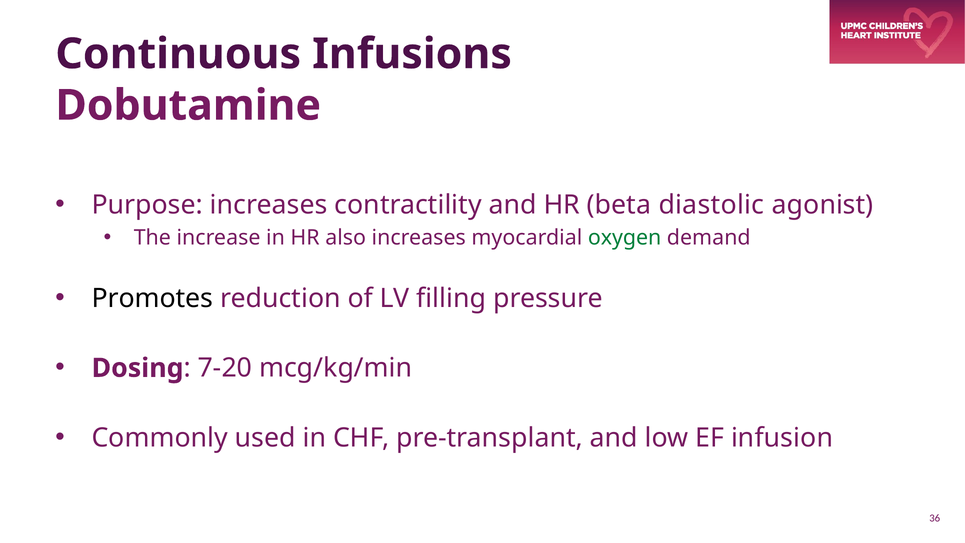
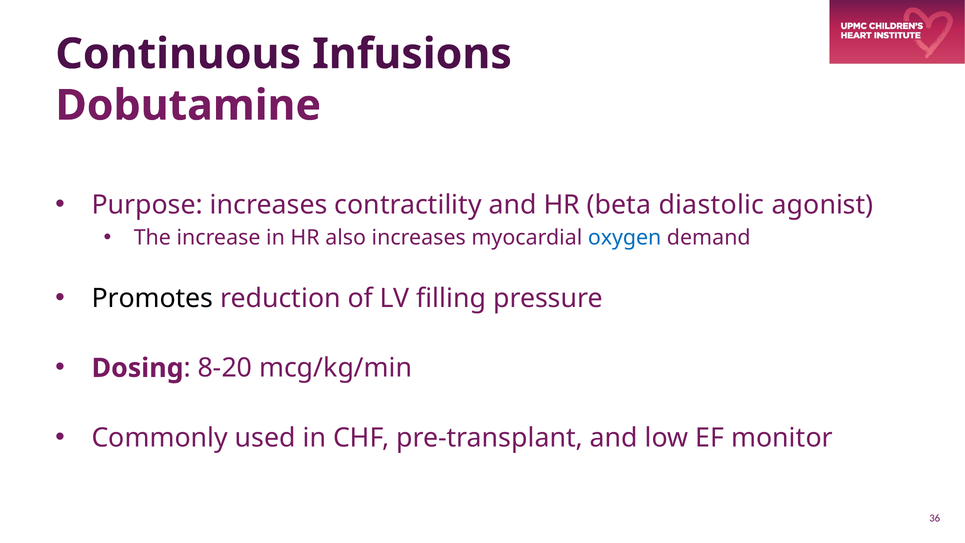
oxygen colour: green -> blue (625, 238)
7-20: 7-20 -> 8-20 (225, 368)
infusion: infusion -> monitor (782, 438)
